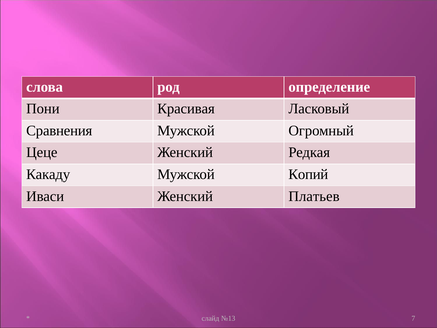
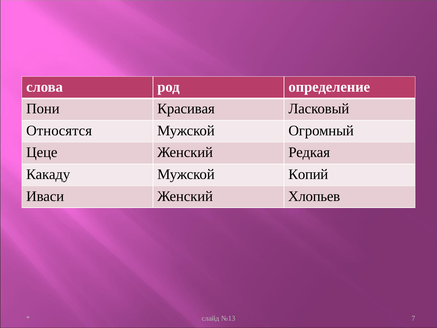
Сравнения: Сравнения -> Относятся (59, 131)
Платьев: Платьев -> Хлопьев (314, 196)
